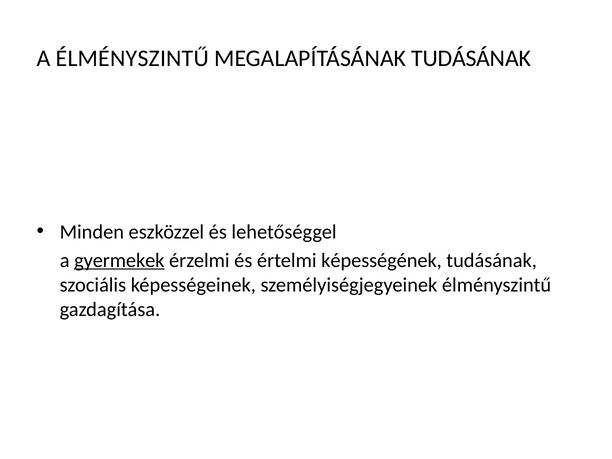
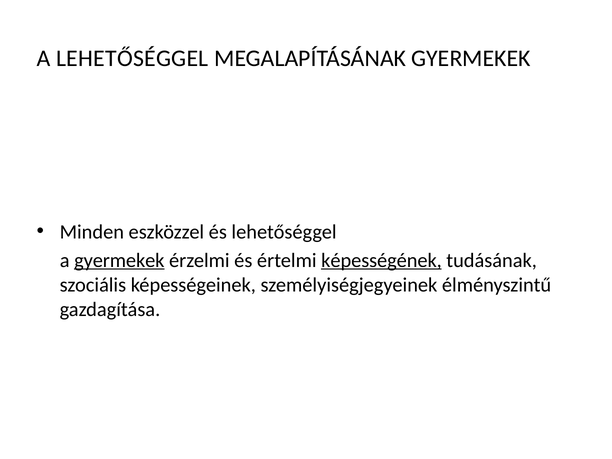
A ÉLMÉNYSZINTŰ: ÉLMÉNYSZINTŰ -> LEHETŐSÉGGEL (132, 58)
MEGALAPÍTÁSÁNAK TUDÁSÁNAK: TUDÁSÁNAK -> GYERMEKEK (471, 58)
képességének underline: none -> present (382, 260)
